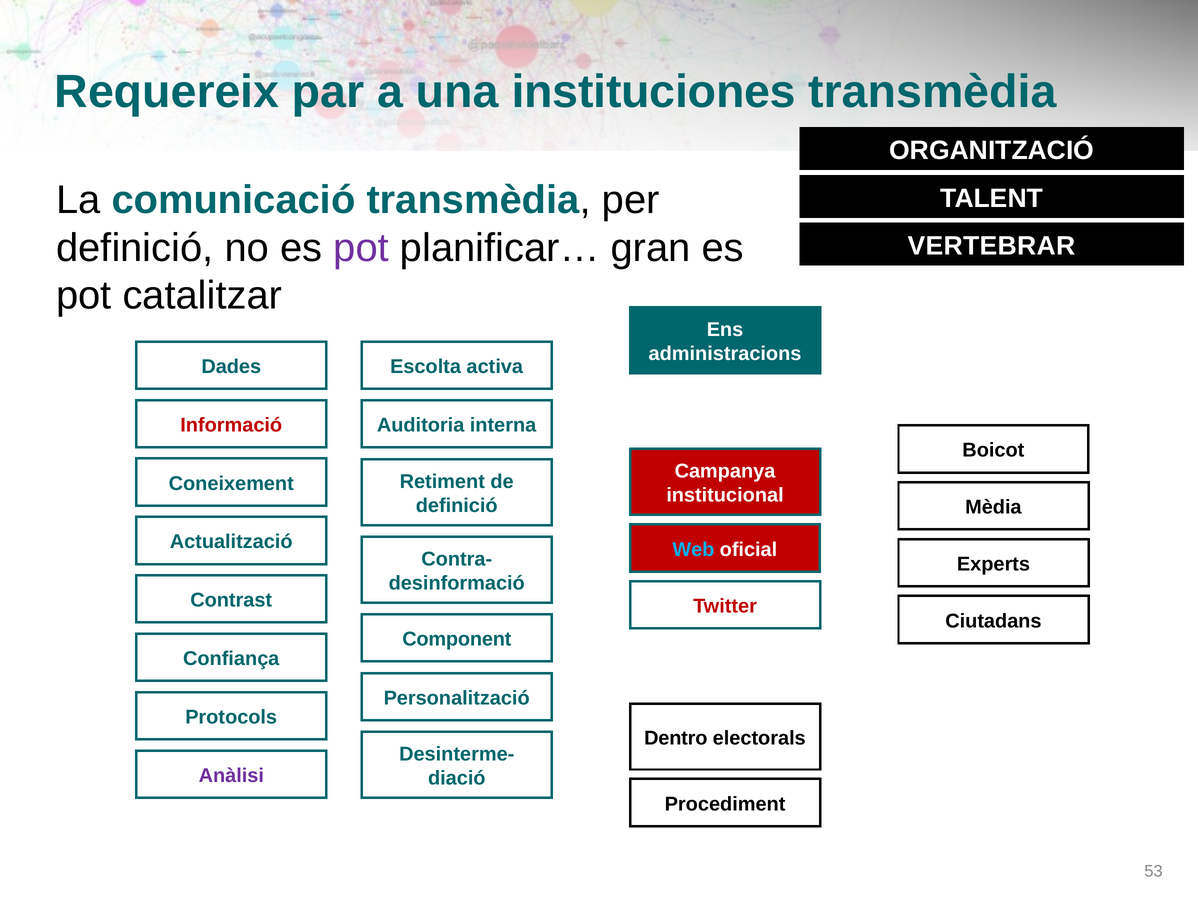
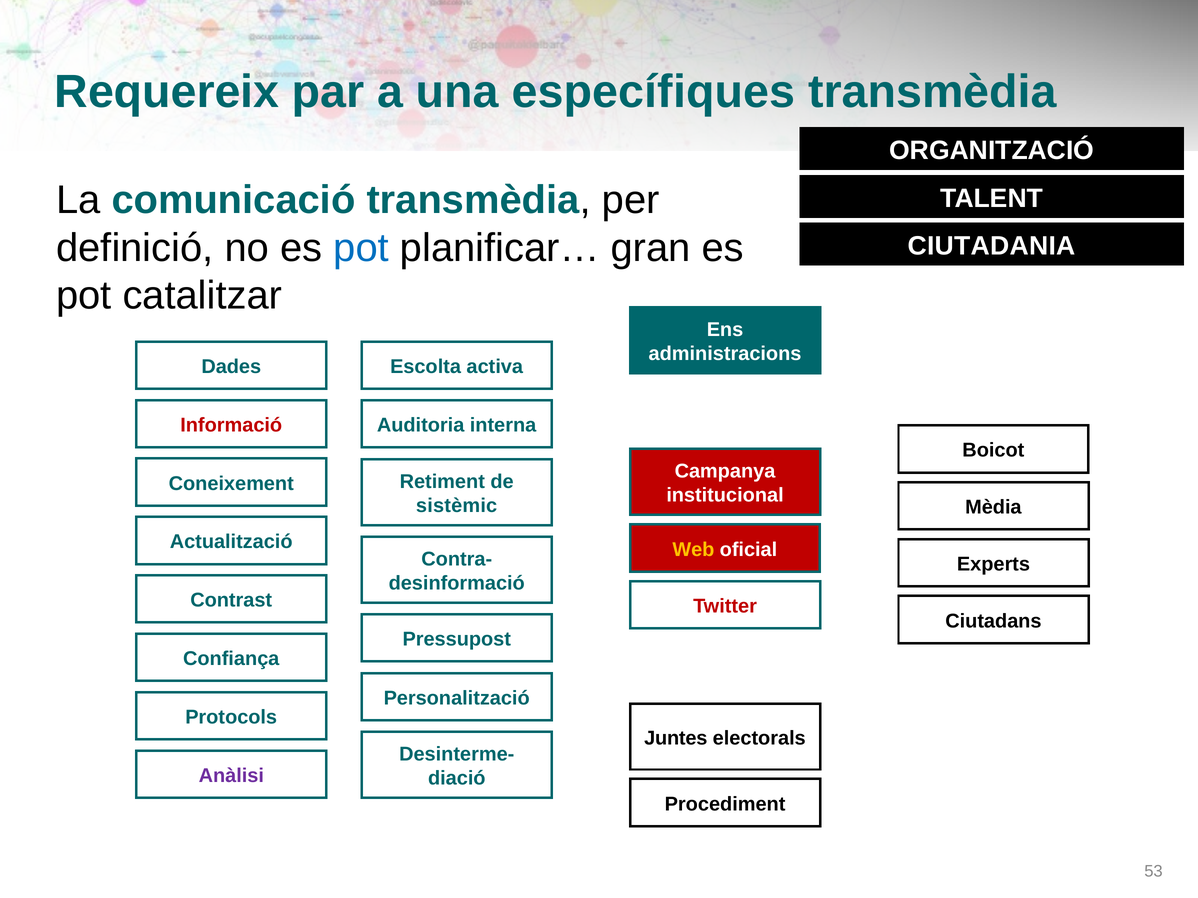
instituciones: instituciones -> específiques (653, 92)
pot colour: purple -> blue (361, 248)
VERTEBRAR: VERTEBRAR -> CIUTADANIA (992, 246)
definició: definició -> sistèmic (457, 506)
Web colour: light blue -> yellow (693, 550)
Component: Component -> Pressupost (457, 640)
Dentro: Dentro -> Juntes (676, 738)
